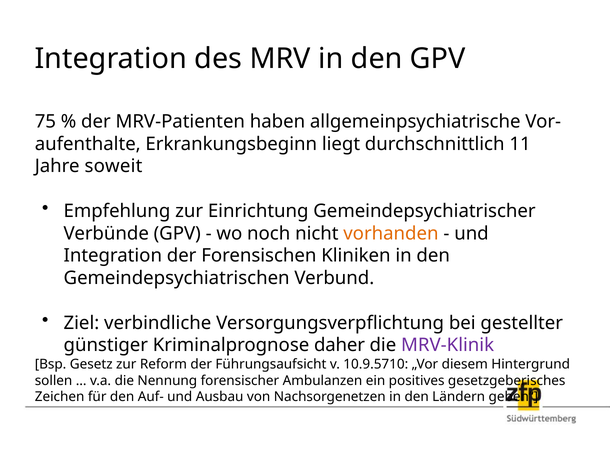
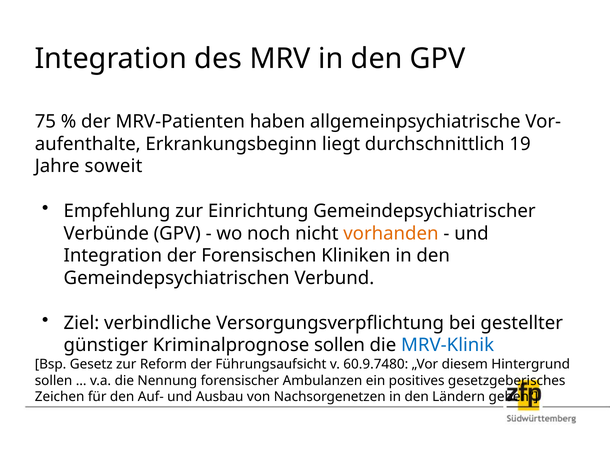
11: 11 -> 19 (520, 144)
Kriminalprognose daher: daher -> sollen (340, 345)
MRV-Klinik colour: purple -> blue (448, 345)
10.9.5710: 10.9.5710 -> 60.9.7480 (376, 364)
